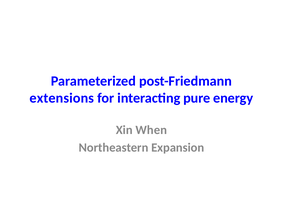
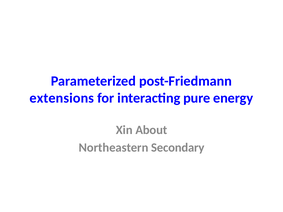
When: When -> About (151, 130)
Expansion: Expansion -> Secondary (178, 148)
